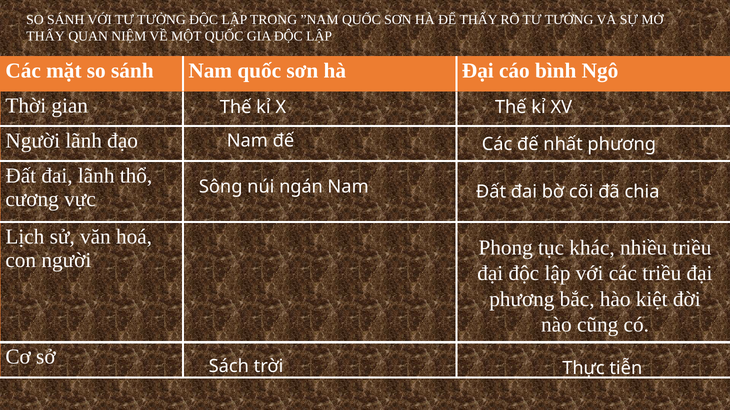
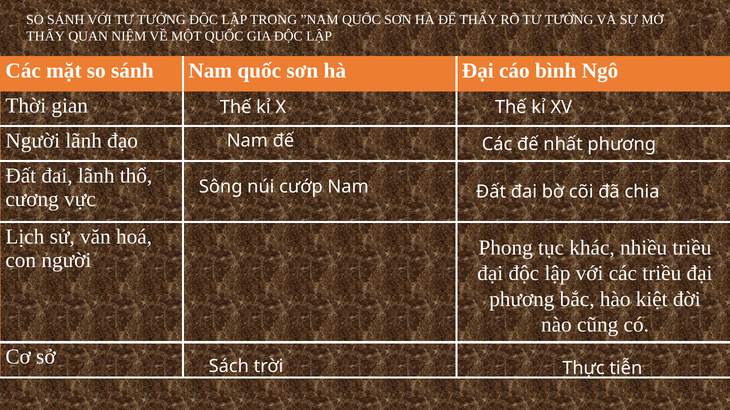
ngán: ngán -> cướp (301, 187)
